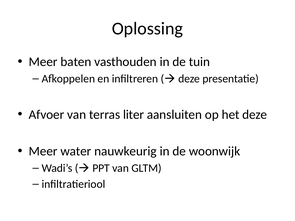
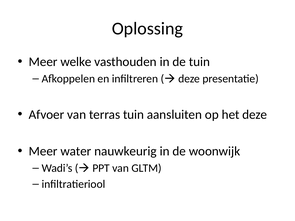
baten: baten -> welke (76, 62)
terras liter: liter -> tuin (133, 115)
